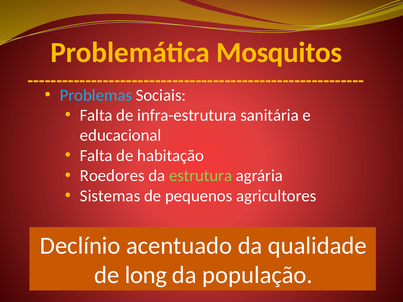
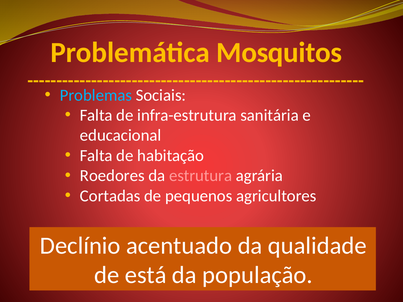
estrutura colour: light green -> pink (201, 176)
Sistemas: Sistemas -> Cortadas (110, 196)
long: long -> está (146, 275)
